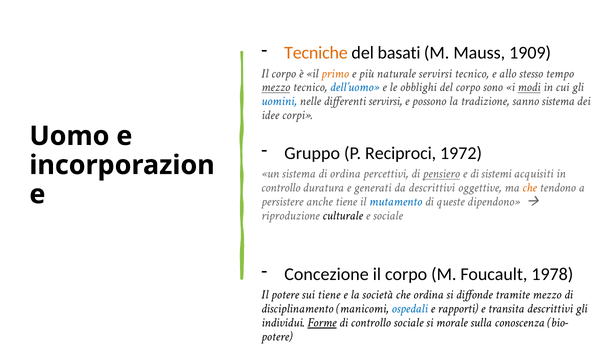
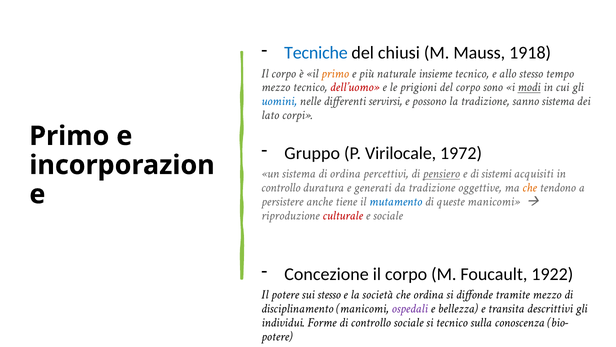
Tecniche colour: orange -> blue (316, 53)
basati: basati -> chiusi (399, 53)
1909: 1909 -> 1918 (530, 53)
naturale servirsi: servirsi -> insieme (435, 73)
mezzo underline: present -> none (276, 87)
dell’uomo colour: blue -> red (355, 87)
obblighi: obblighi -> prigioni (418, 87)
idee: idee -> lato (270, 115)
Uomo: Uomo -> Primo (69, 136)
Reciproci: Reciproci -> Virilocale (401, 153)
da descrittivi: descrittivi -> tradizione (432, 187)
queste dipendono: dipendono -> manicomi (494, 201)
culturale colour: black -> red (343, 215)
1978: 1978 -> 1922 (552, 274)
sui tiene: tiene -> stesso (329, 294)
ospedali colour: blue -> purple (410, 308)
rapporti: rapporti -> bellezza (458, 308)
Forme underline: present -> none (322, 322)
si morale: morale -> tecnico (452, 322)
